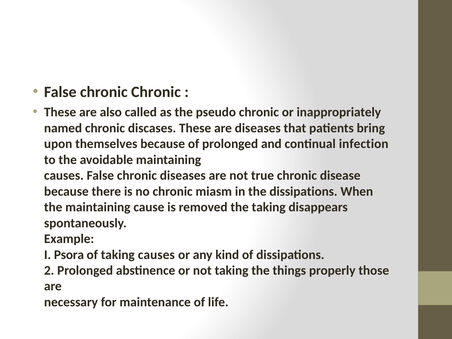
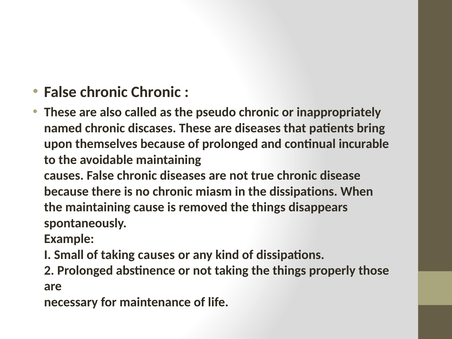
infection: infection -> incurable (364, 144)
removed the taking: taking -> things (269, 207)
Psora: Psora -> Small (69, 255)
